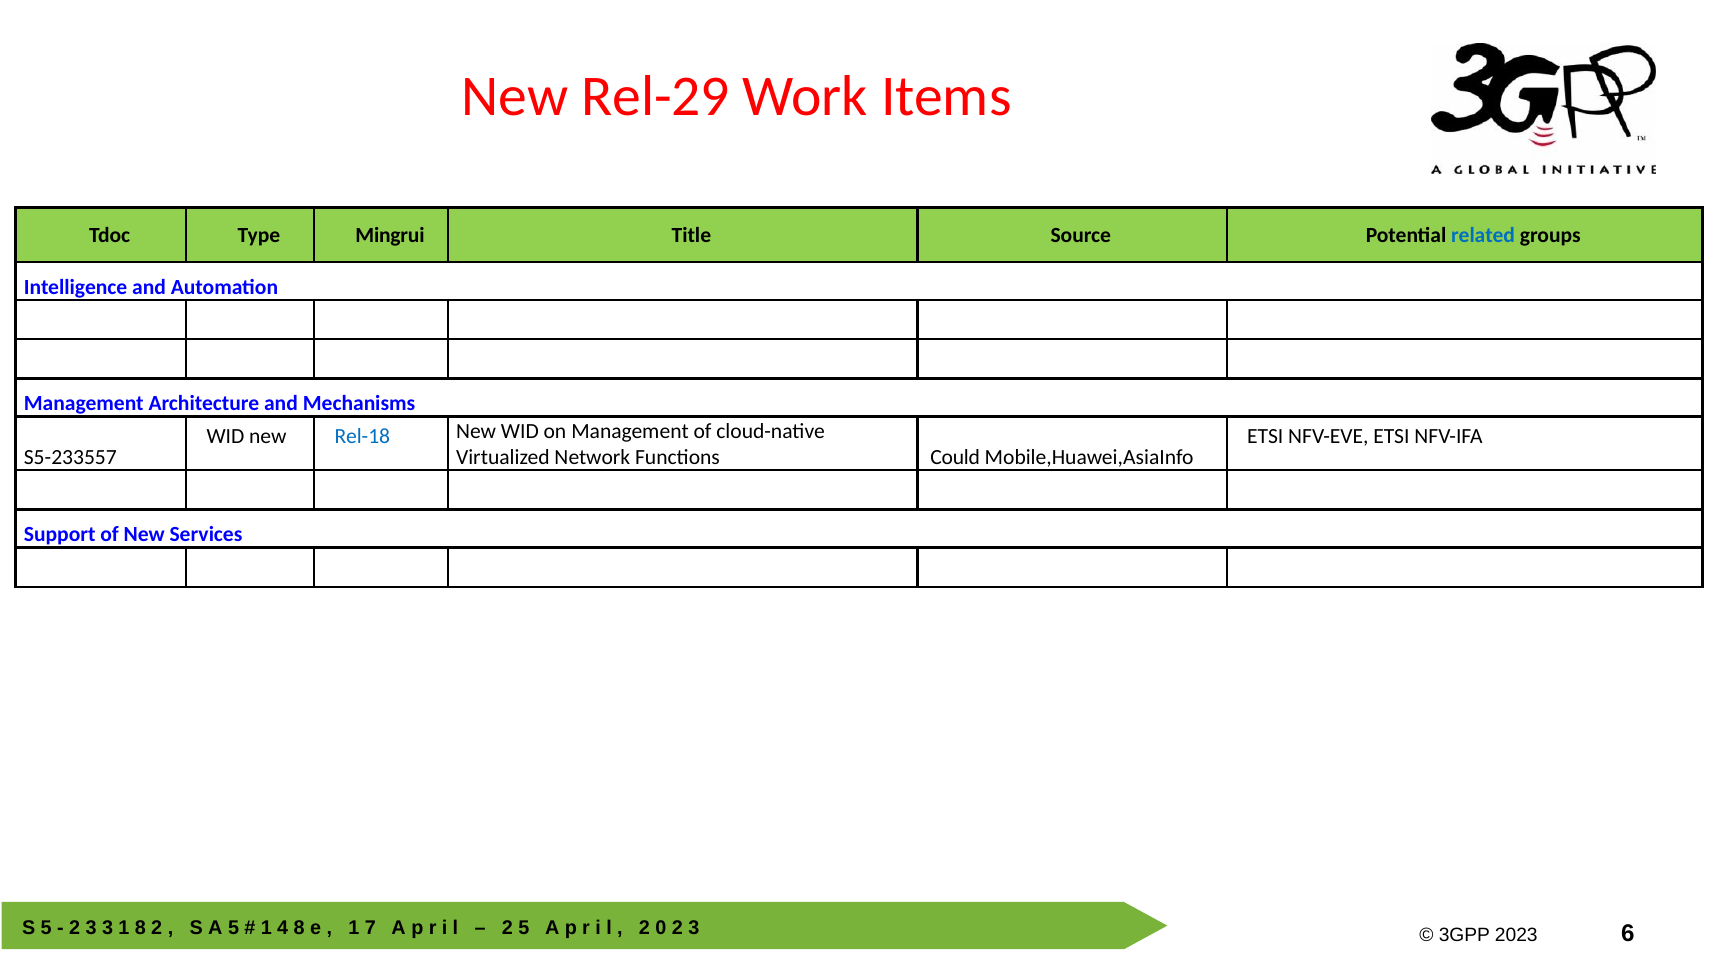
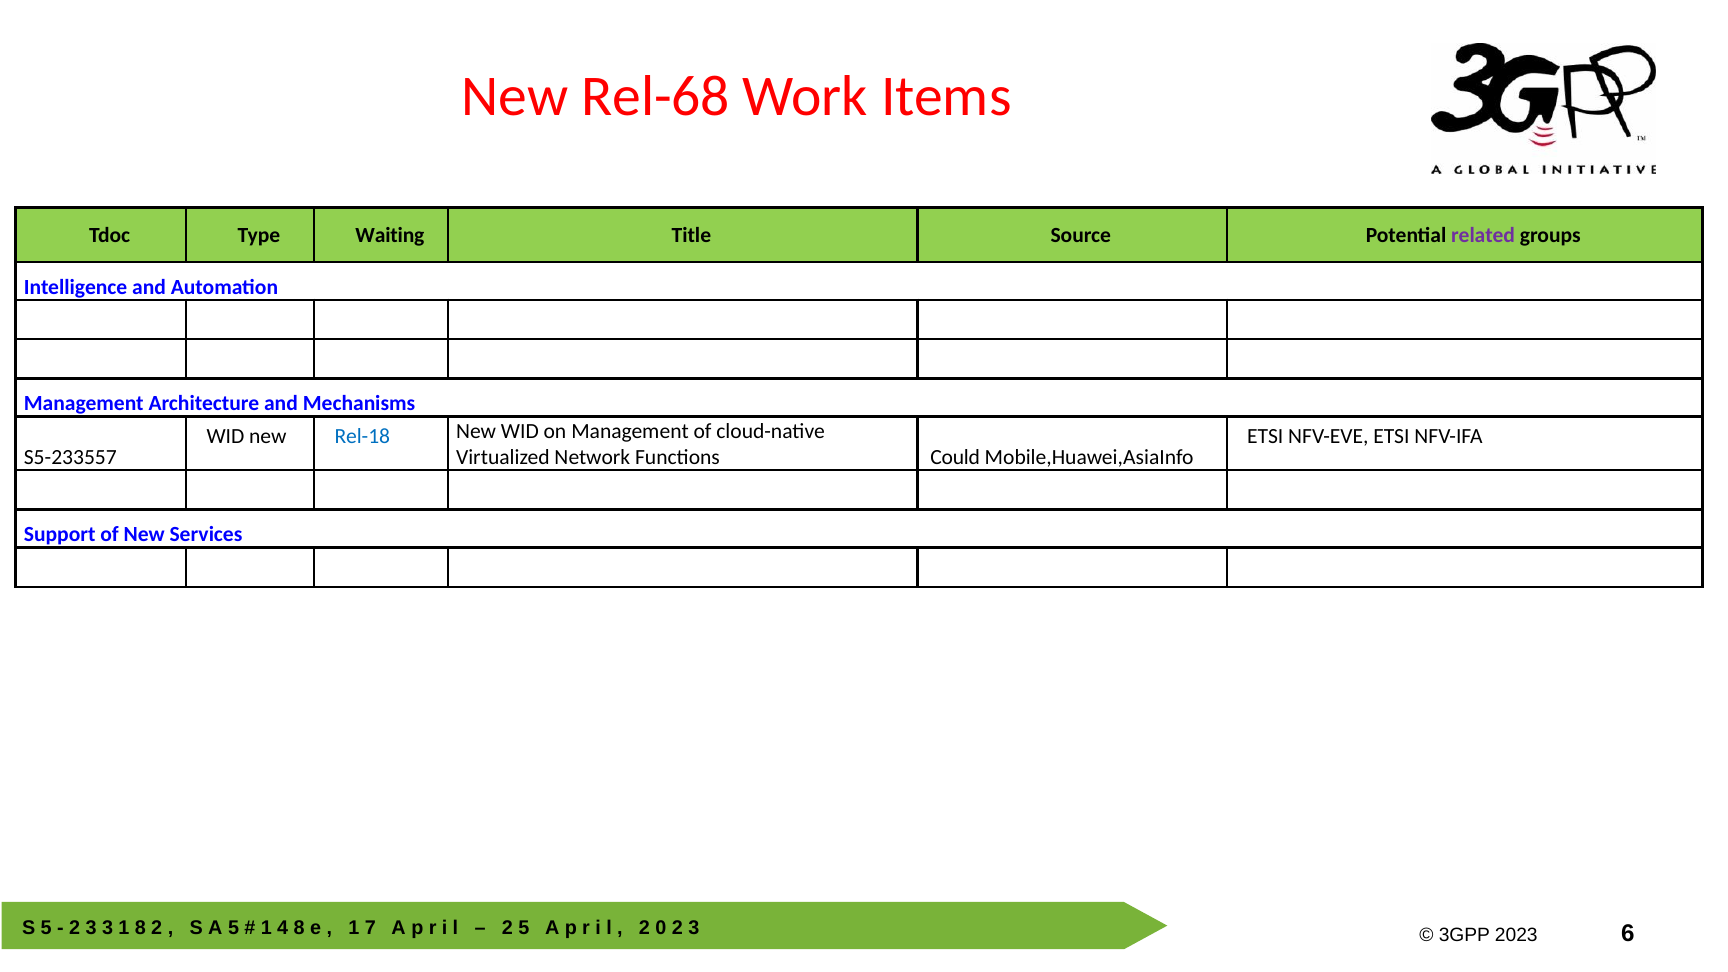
Rel-29: Rel-29 -> Rel-68 (656, 97)
Mingrui: Mingrui -> Waiting (390, 235)
related colour: blue -> purple (1483, 235)
